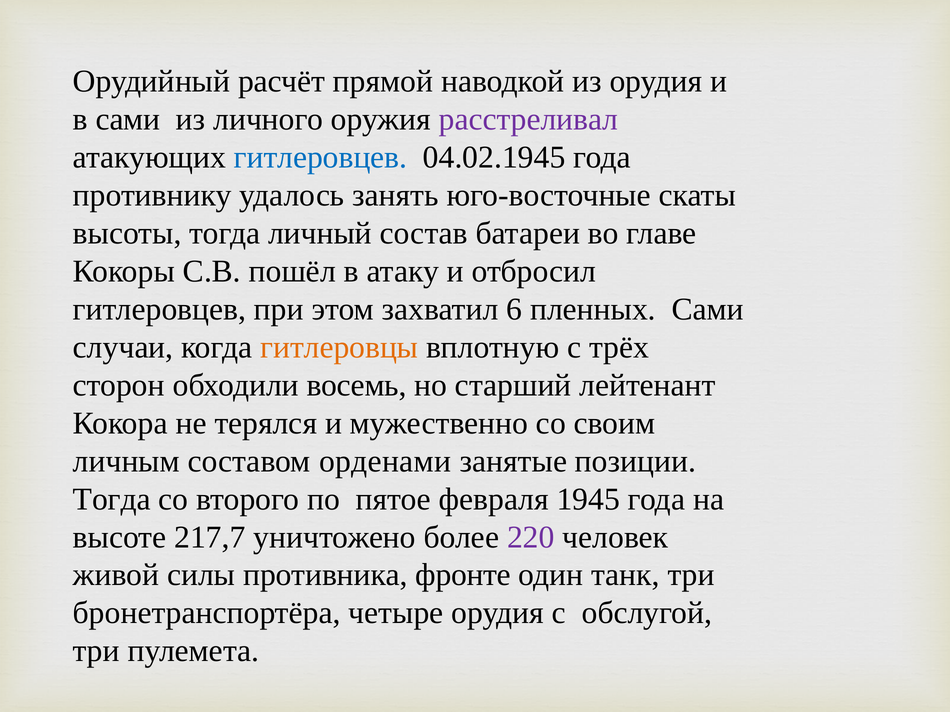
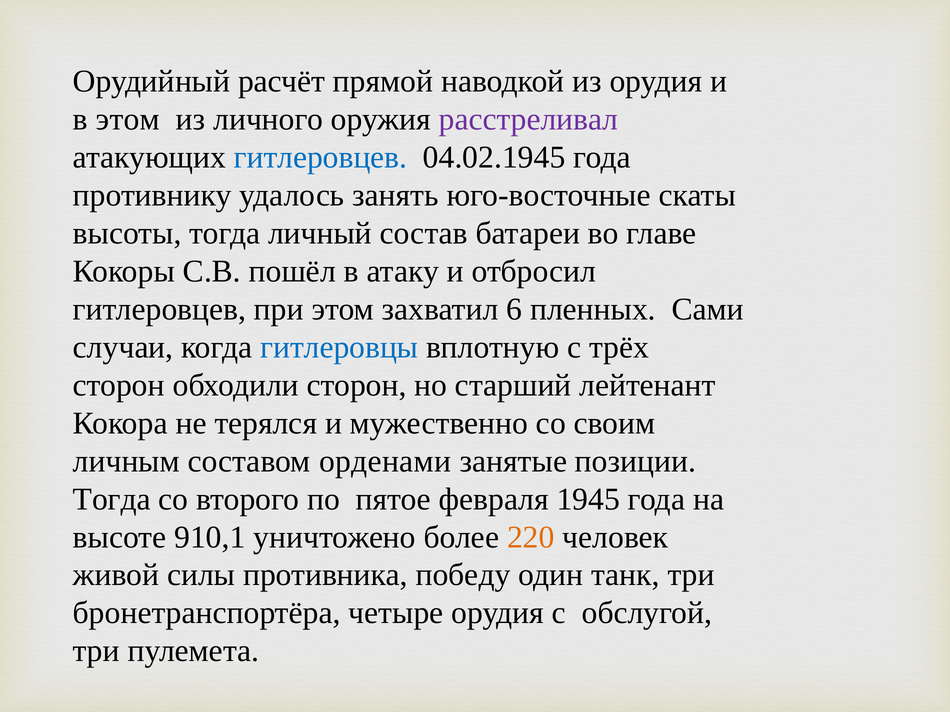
в сами: сами -> этом (128, 119)
гитлеровцы colour: orange -> blue (339, 347)
обходили восемь: восемь -> сторон (357, 385)
217,7: 217,7 -> 910,1 (210, 537)
220 colour: purple -> orange (531, 537)
фронте: фронте -> победу (463, 575)
